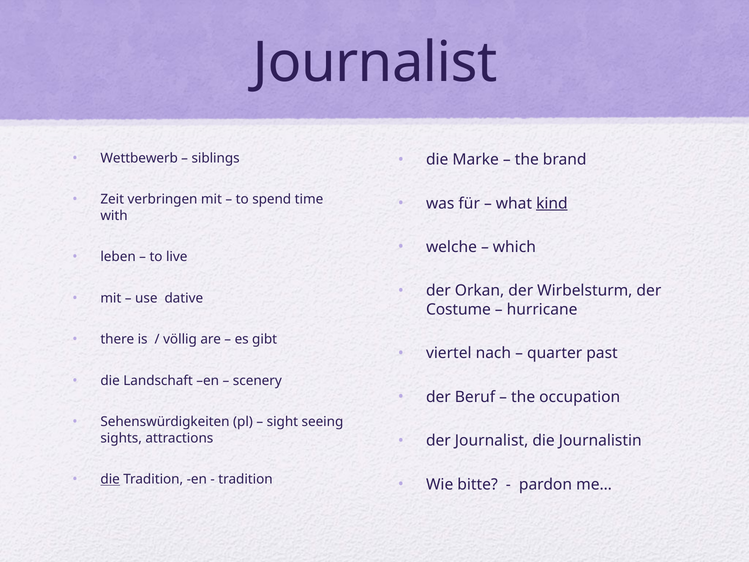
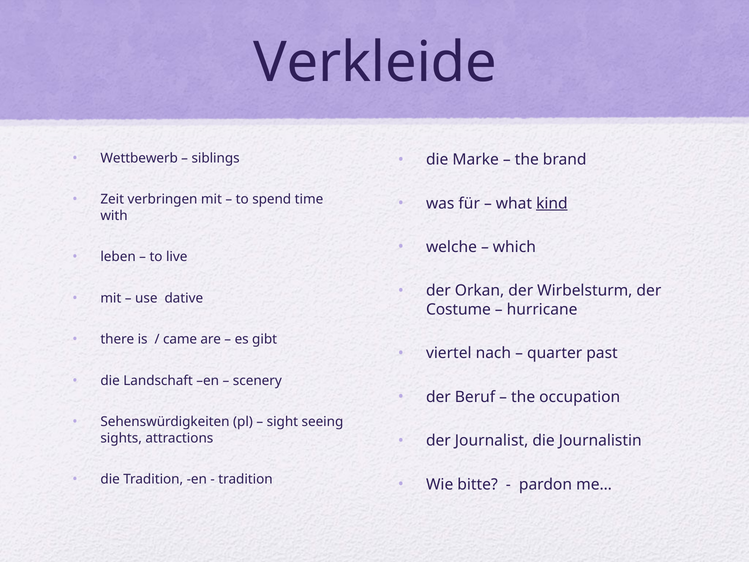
Journalist: Journalist -> Verkleide (375, 63)
völlig: völlig -> came (180, 339)
die underline: present -> none (110, 479)
